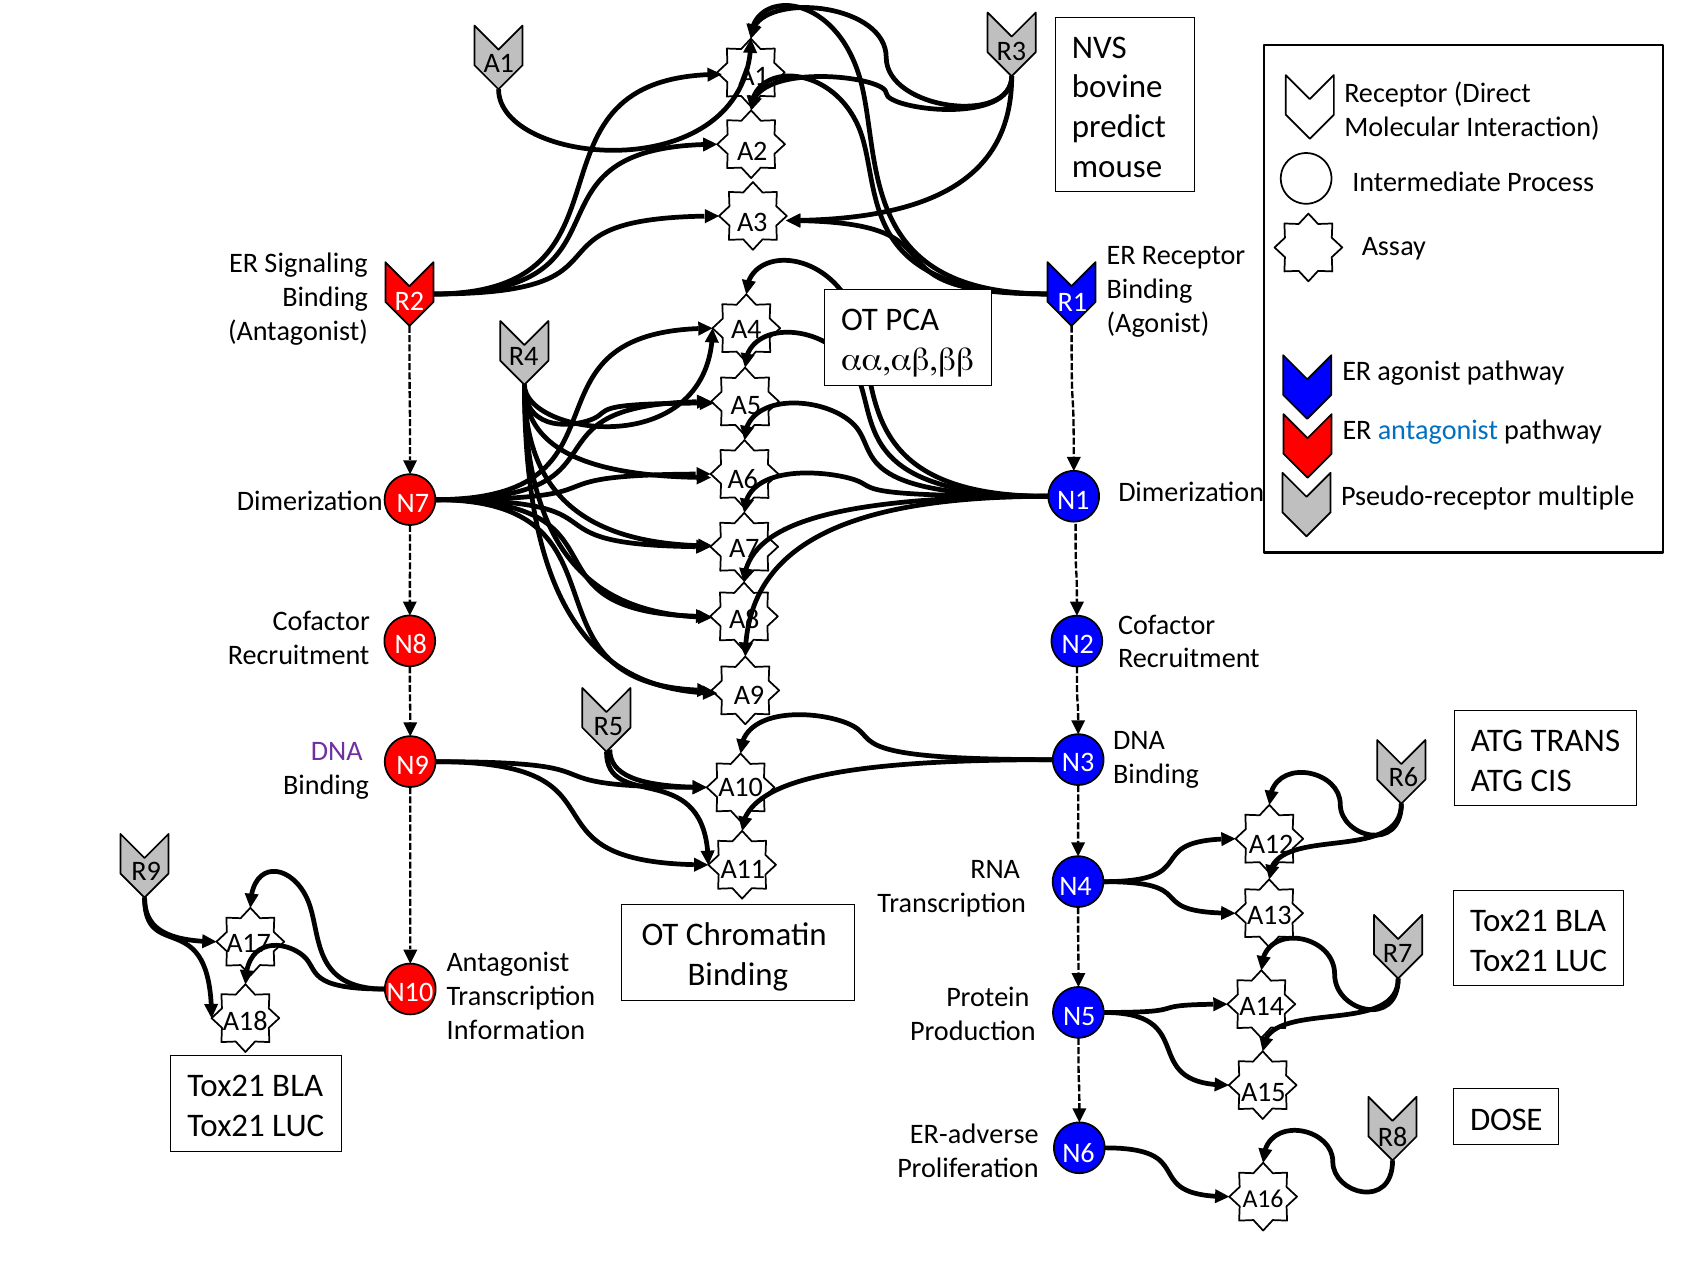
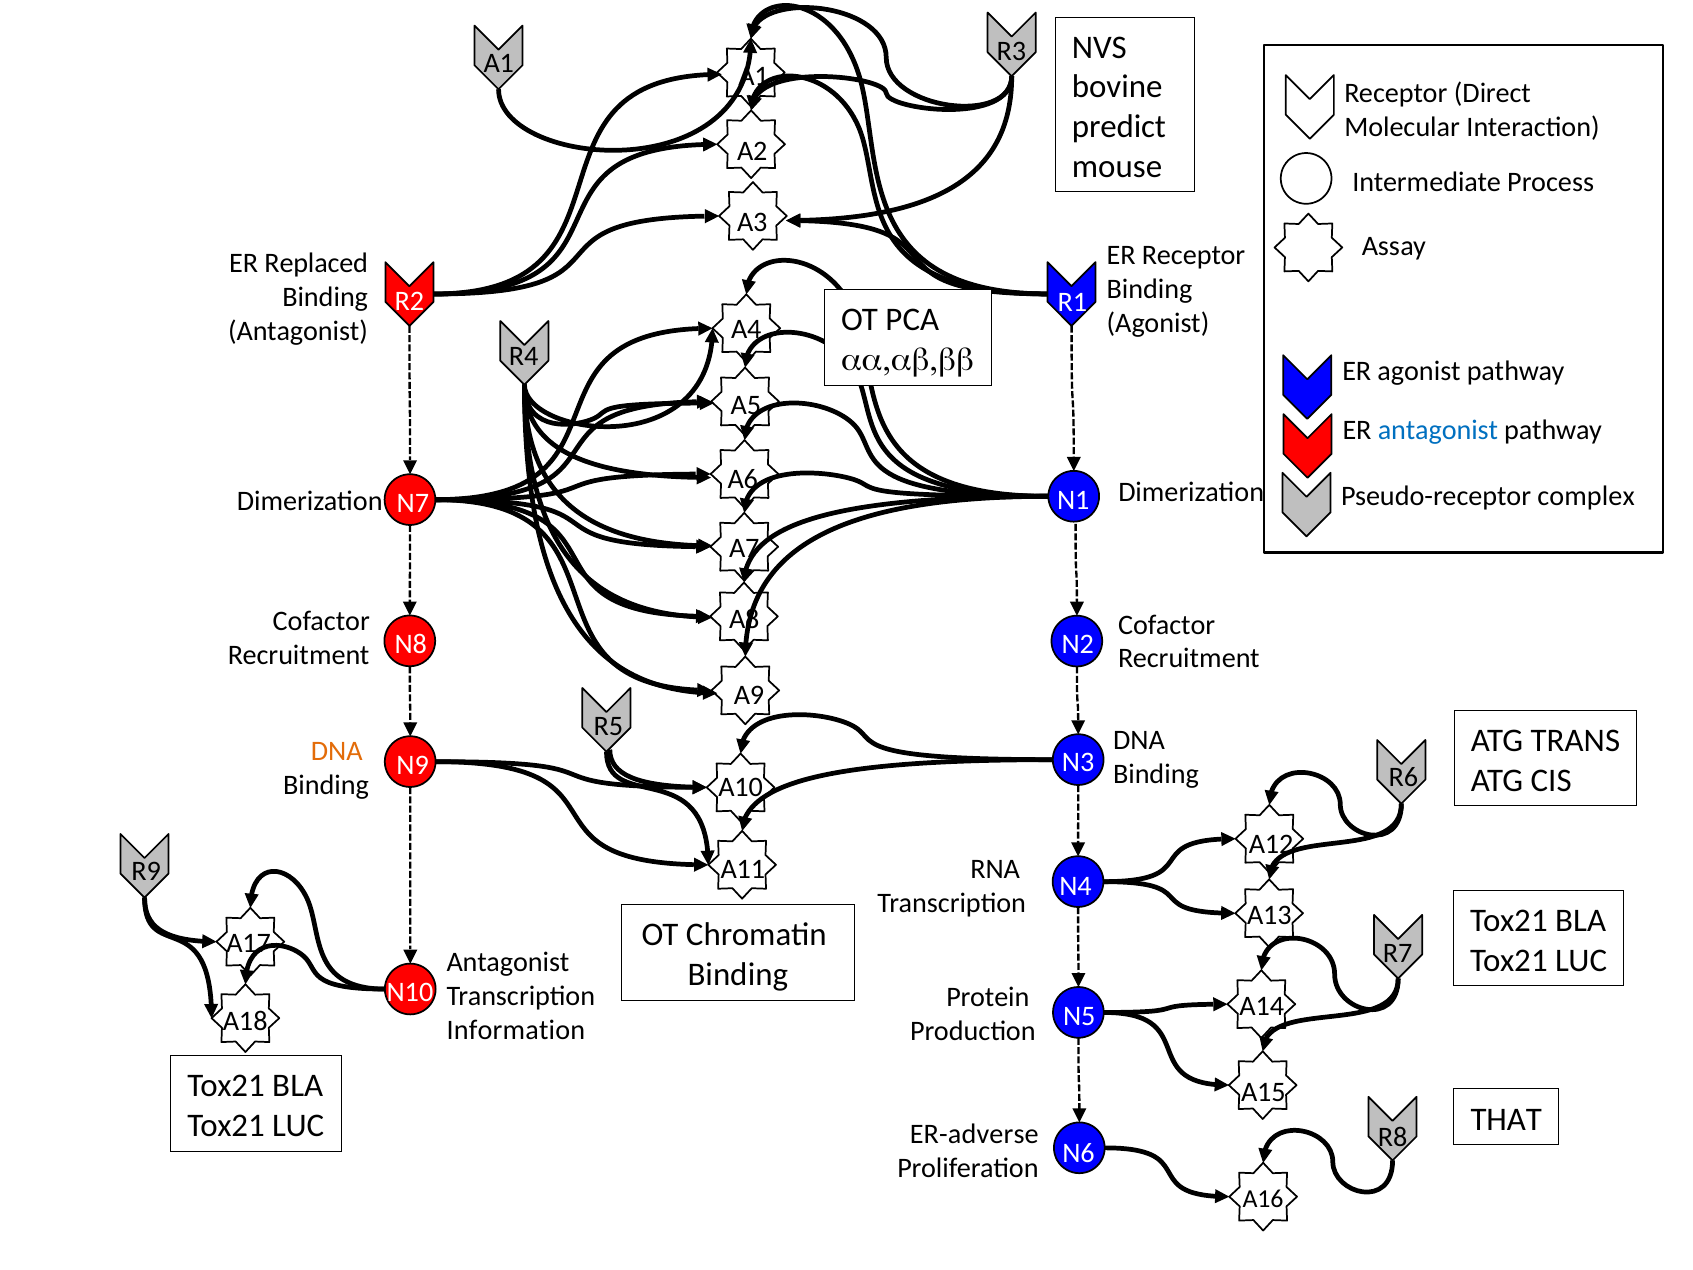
Signaling: Signaling -> Replaced (316, 264)
multiple: multiple -> complex (1586, 496)
DNA colour: purple -> orange (337, 751)
DOSE: DOSE -> THAT (1506, 1119)
